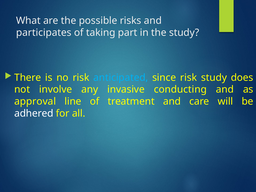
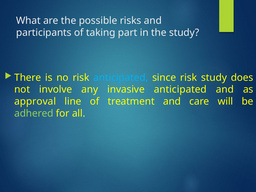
participates: participates -> participants (44, 33)
invasive conducting: conducting -> anticipated (180, 89)
adhered colour: white -> light green (34, 113)
